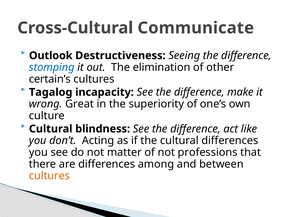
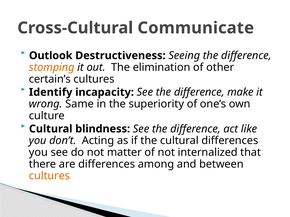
stomping colour: blue -> orange (52, 67)
Tagalog: Tagalog -> Identify (51, 92)
Great: Great -> Same (80, 104)
professions: professions -> internalized (208, 153)
